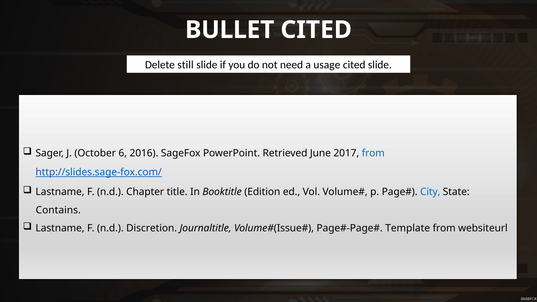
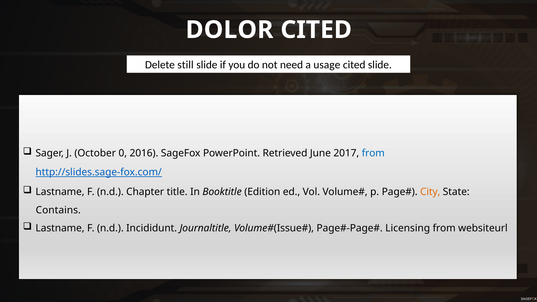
BULLET: BULLET -> DOLOR (229, 30)
6: 6 -> 0 (123, 153)
City colour: blue -> orange (430, 192)
Discretion: Discretion -> Incididunt (152, 228)
Template: Template -> Licensing (408, 228)
